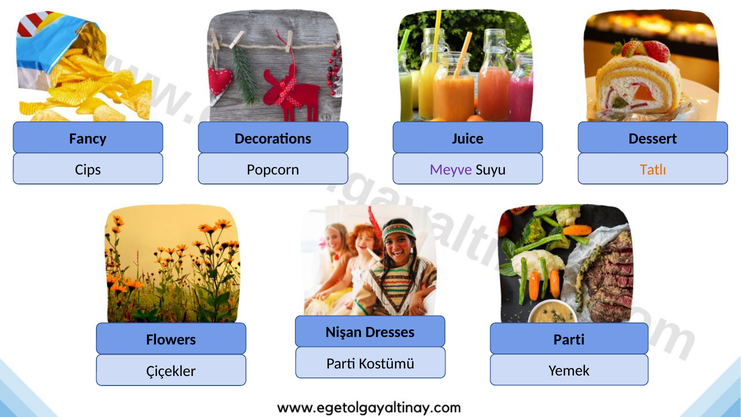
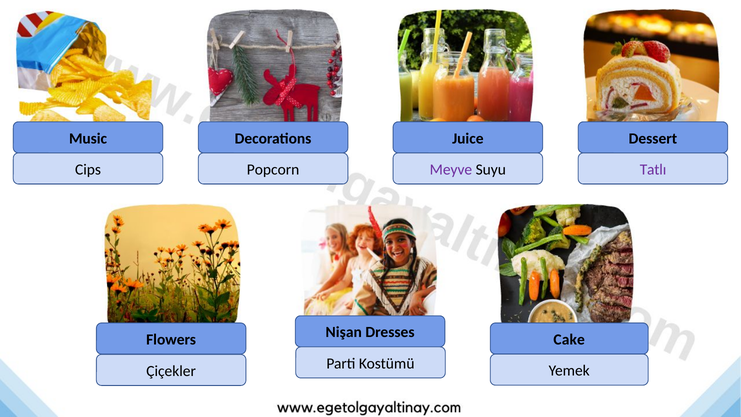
Fancy: Fancy -> Music (88, 138)
Tatlı colour: orange -> purple (653, 169)
Parti: Parti -> Cake (569, 339)
